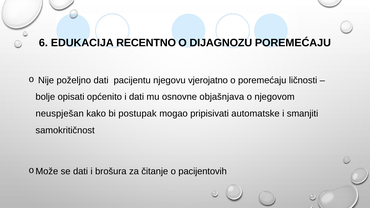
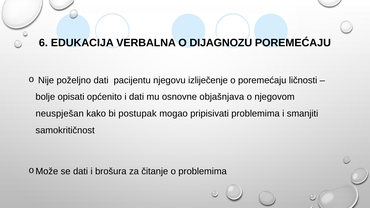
RECENTNO: RECENTNO -> VERBALNA (146, 43)
vjerojatno: vjerojatno -> izliječenje (208, 80)
pripisivati automatske: automatske -> problemima (256, 114)
o pacijentovih: pacijentovih -> problemima (203, 171)
